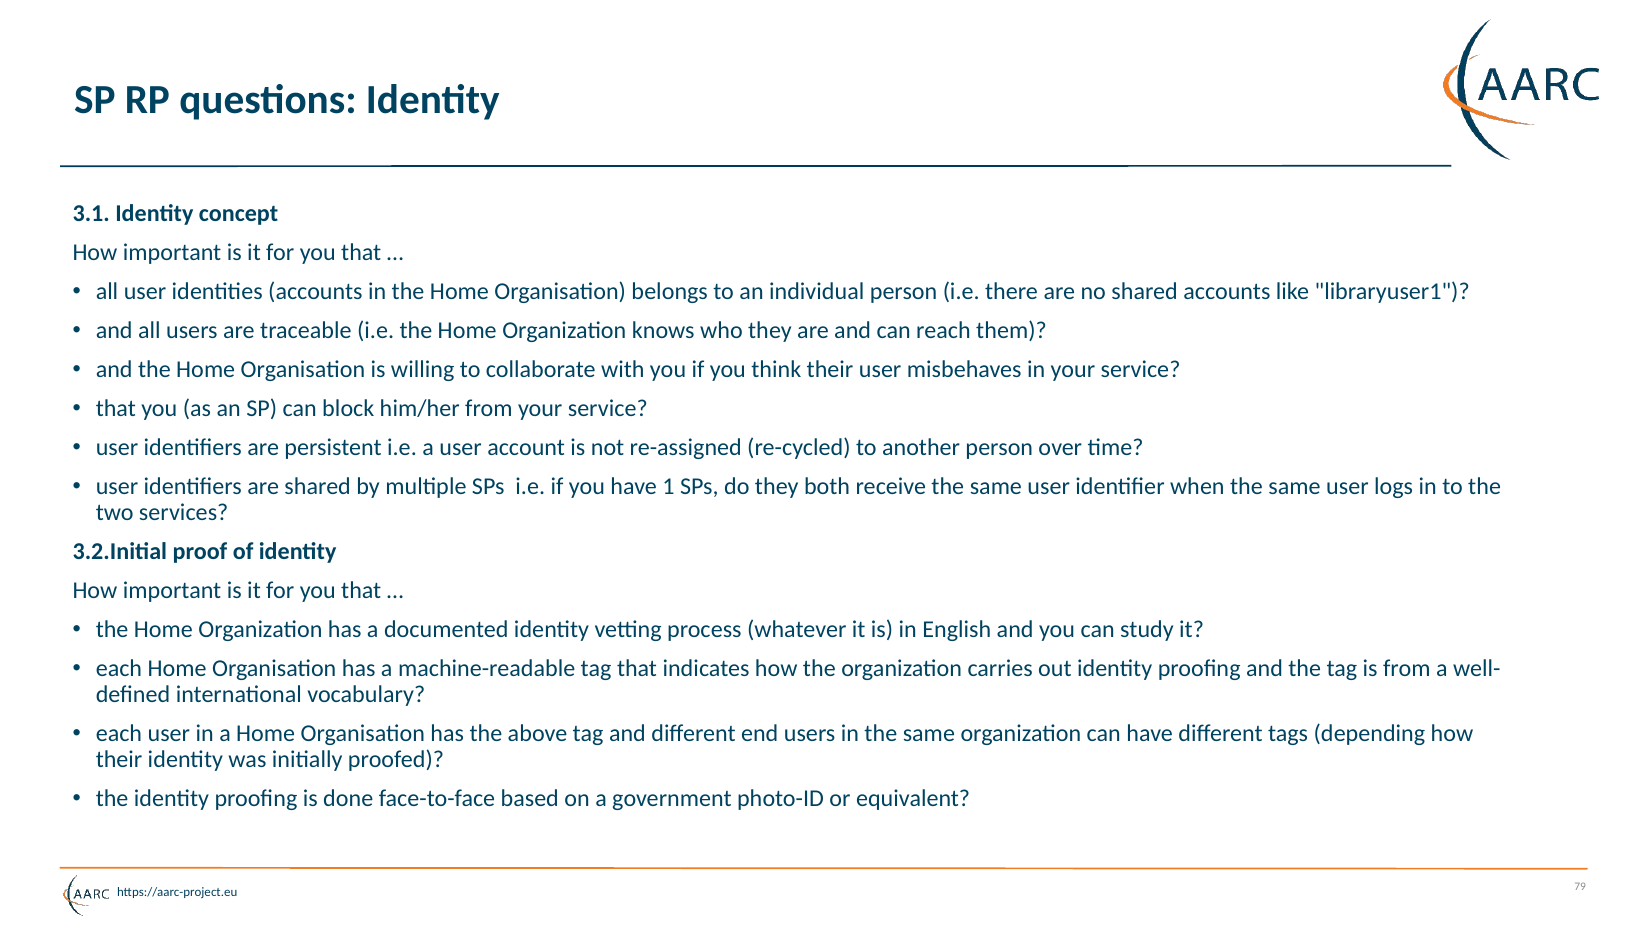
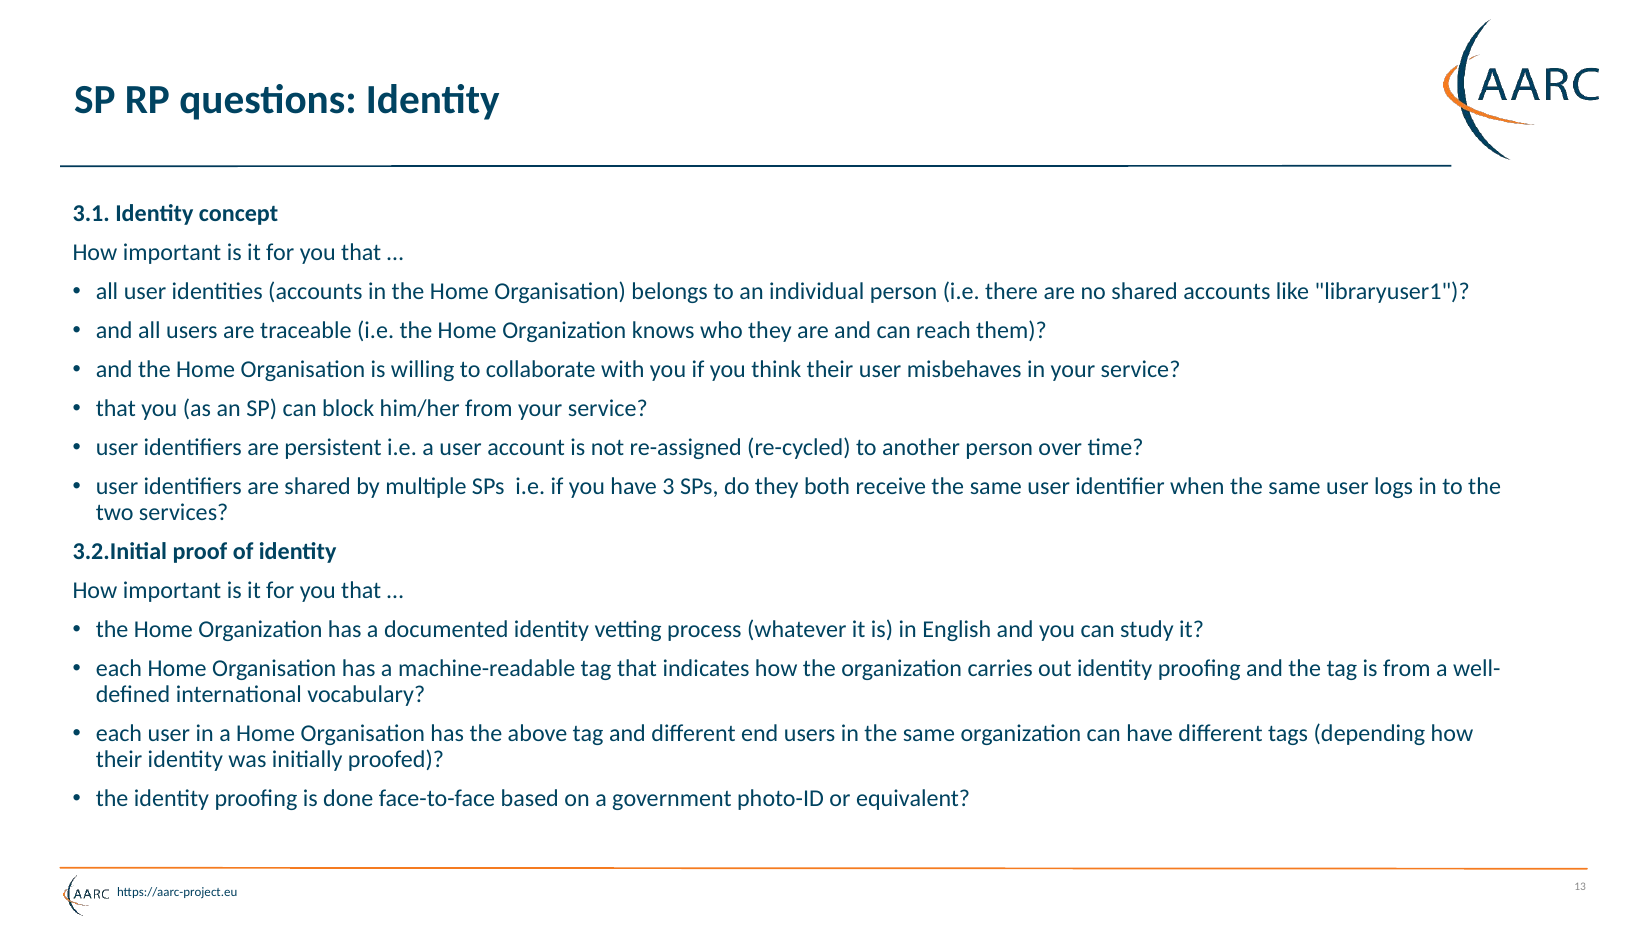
1: 1 -> 3 (668, 487)
79: 79 -> 13 (1580, 887)
